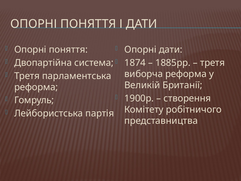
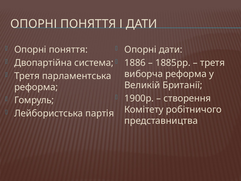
1874: 1874 -> 1886 (135, 63)
